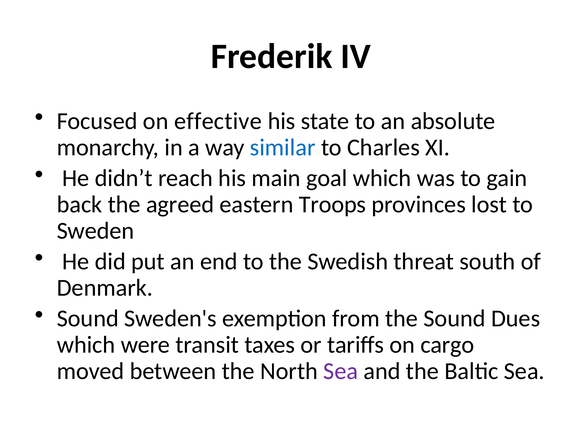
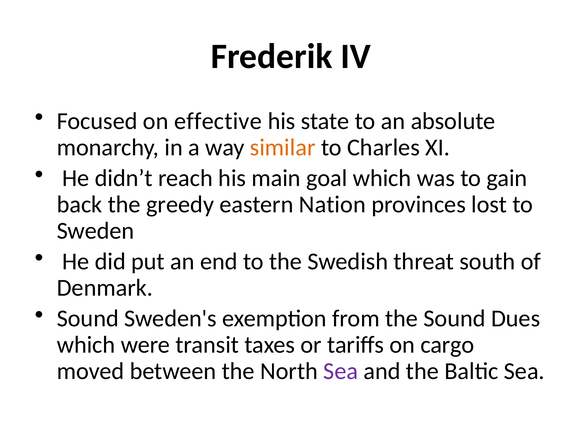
similar colour: blue -> orange (283, 147)
agreed: agreed -> greedy (180, 204)
Troops: Troops -> Nation (332, 204)
